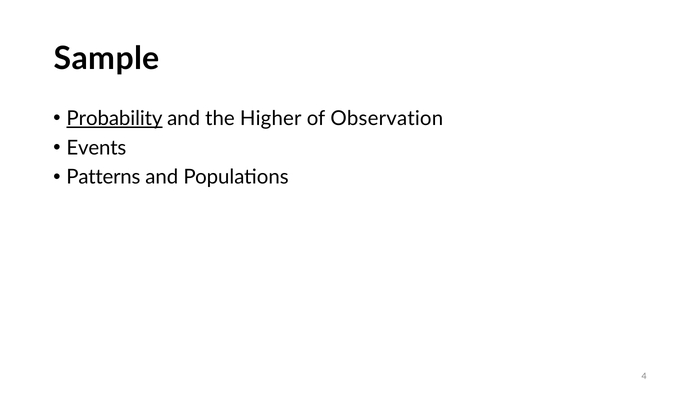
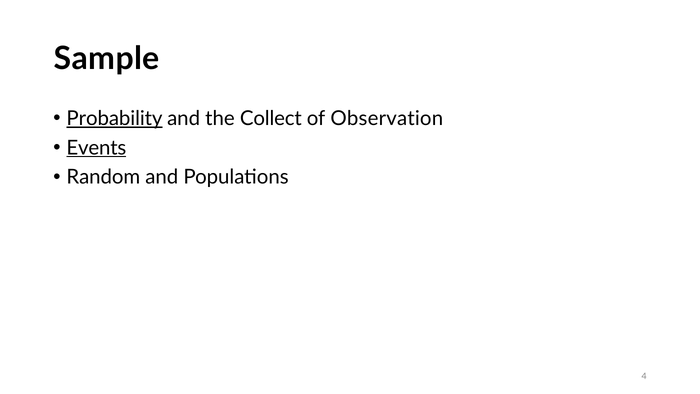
Higher: Higher -> Collect (271, 118)
Events underline: none -> present (96, 148)
Patterns: Patterns -> Random (103, 177)
